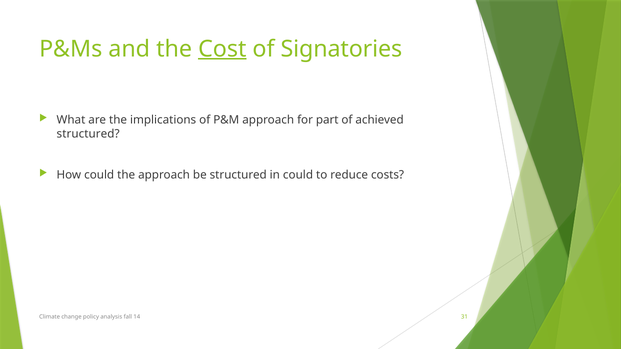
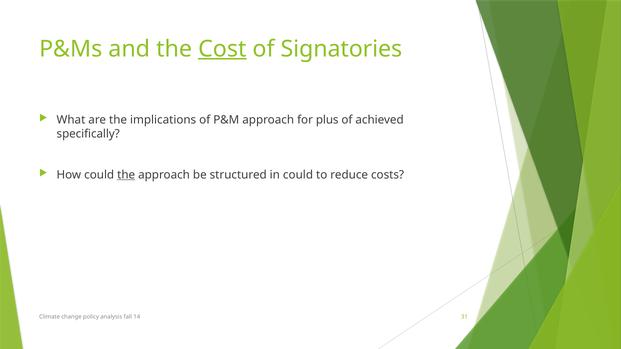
part: part -> plus (327, 120)
structured: structured -> specifically (88, 134)
the underline: none -> present (126, 175)
